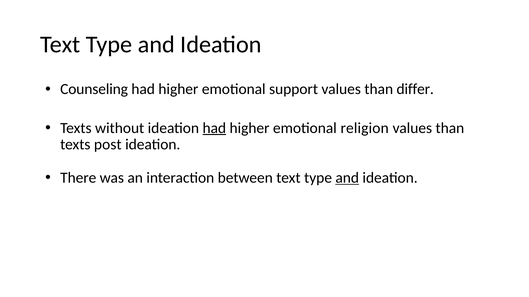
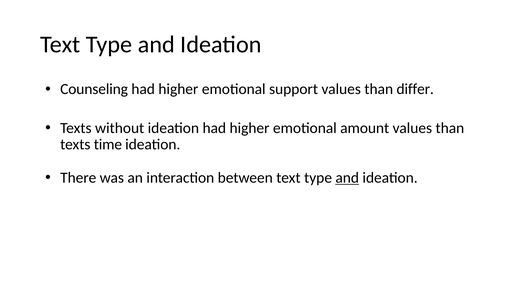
had underline: present -> none (214, 128)
religion: religion -> amount (365, 128)
post: post -> time (108, 145)
